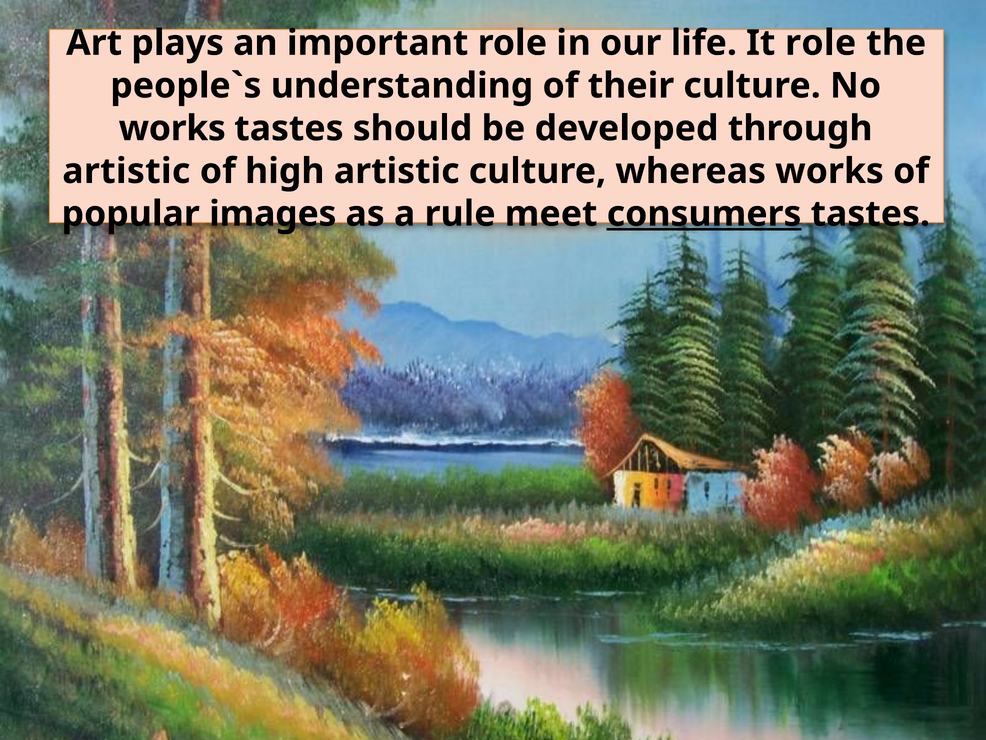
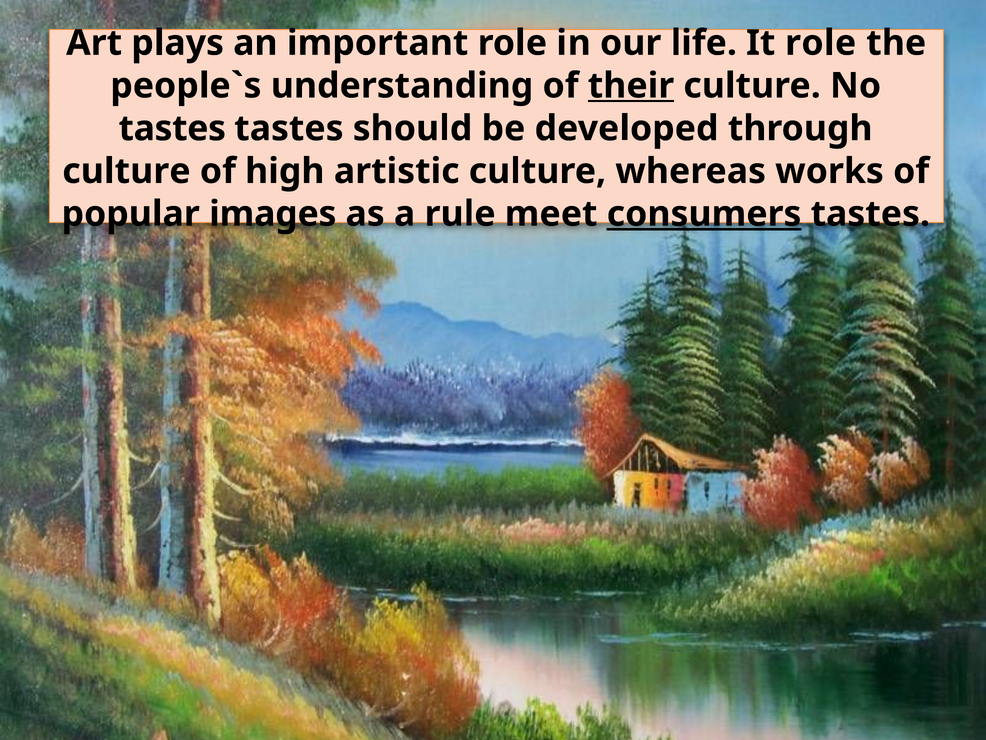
their underline: none -> present (631, 86)
works: works -> tastes (172, 128)
artistic: artistic -> culture (126, 171)
